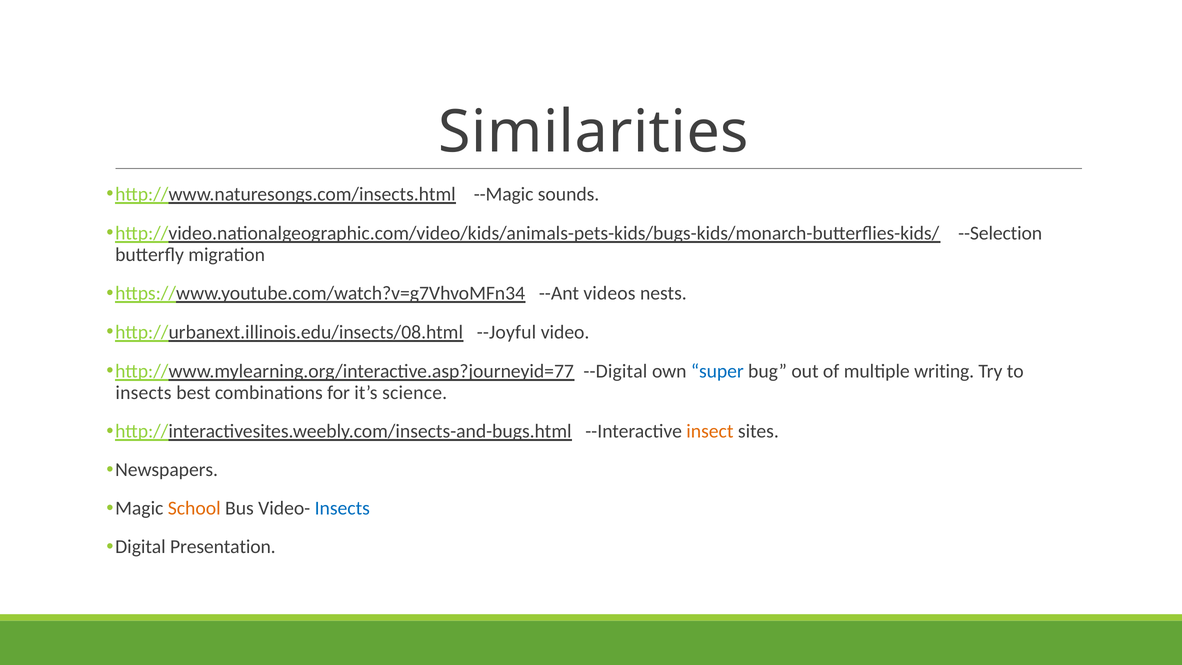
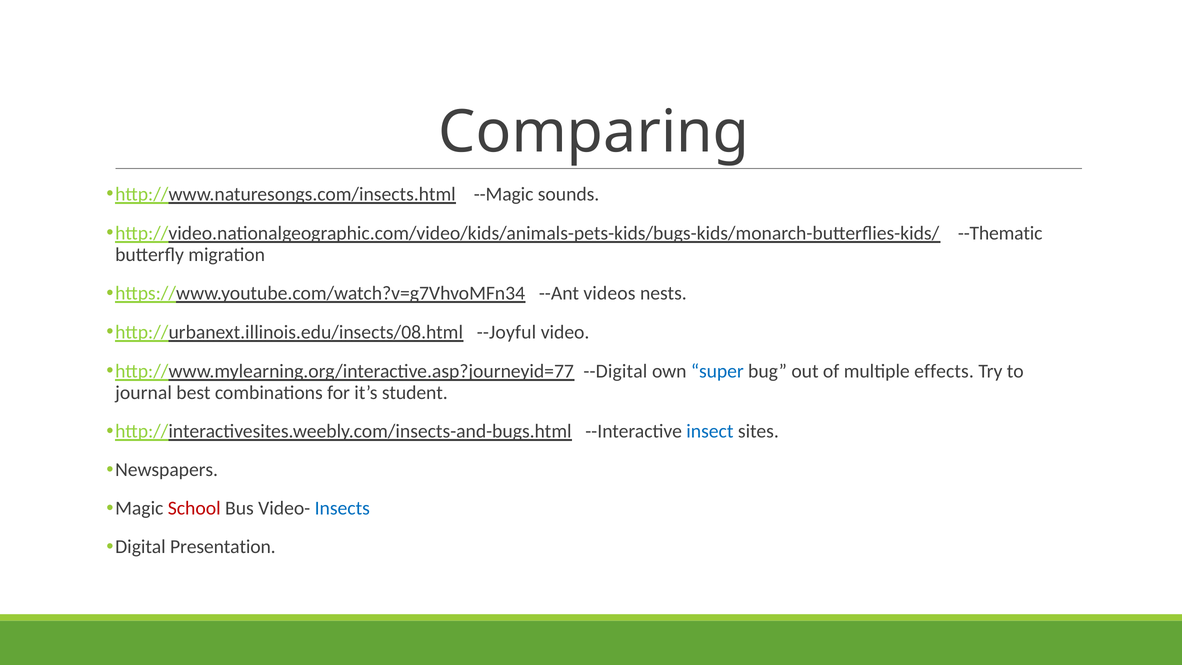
Similarities: Similarities -> Comparing (594, 132)
--Selection: --Selection -> --Thematic (1000, 233)
writing: writing -> effects (944, 371)
insects: insects -> journal (144, 392)
science: science -> student (415, 392)
insect colour: orange -> blue (710, 431)
School colour: orange -> red (194, 508)
